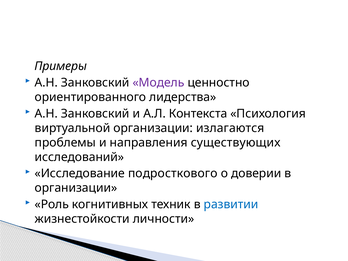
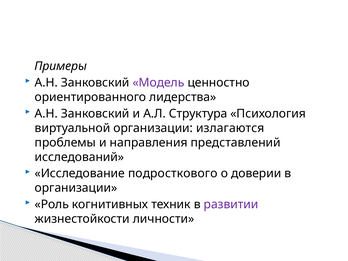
Контекста: Контекста -> Структура (198, 114)
существующих: существующих -> представлений (236, 143)
развитии colour: blue -> purple (231, 204)
